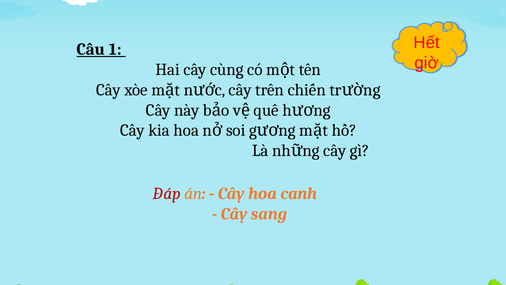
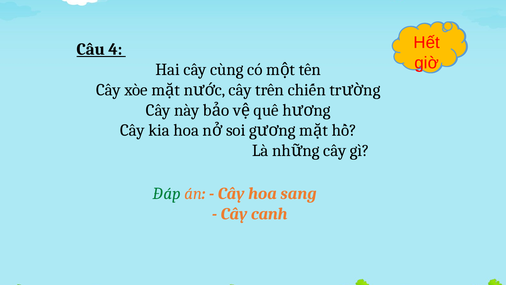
1: 1 -> 4 (115, 49)
Đáp colour: red -> green (167, 193)
canh: canh -> sang (299, 193)
sang: sang -> canh (269, 214)
